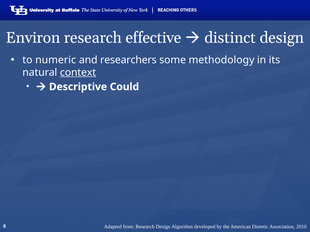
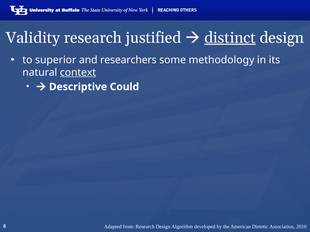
Environ: Environ -> Validity (33, 38)
effective: effective -> justified (153, 38)
distinct underline: none -> present (230, 38)
numeric: numeric -> superior (56, 60)
